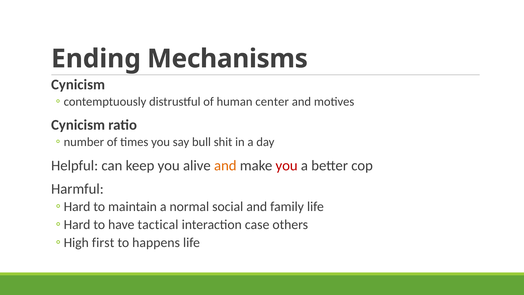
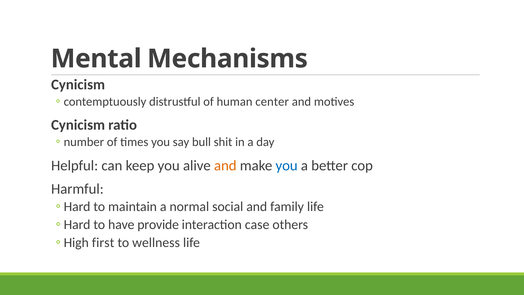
Ending: Ending -> Mental (96, 59)
you colour: red -> blue (287, 165)
tactical: tactical -> provide (158, 224)
happens: happens -> wellness (156, 242)
